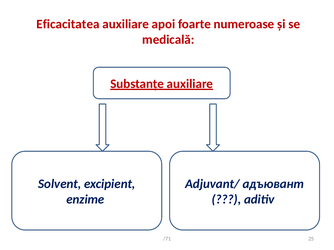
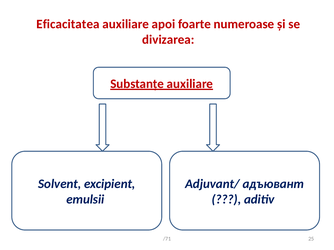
medicală: medicală -> divizarea (168, 40)
enzime: enzime -> emulsii (85, 200)
